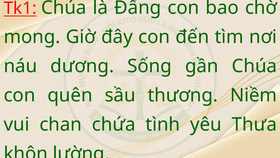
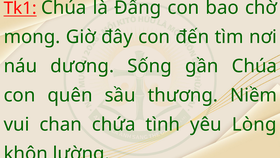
Thưa: Thưa -> Lòng (254, 124)
